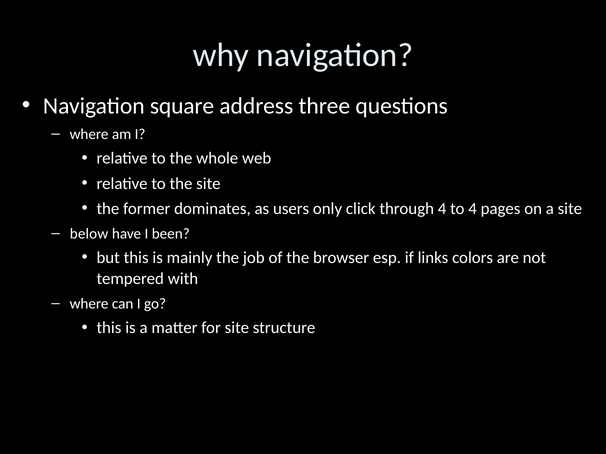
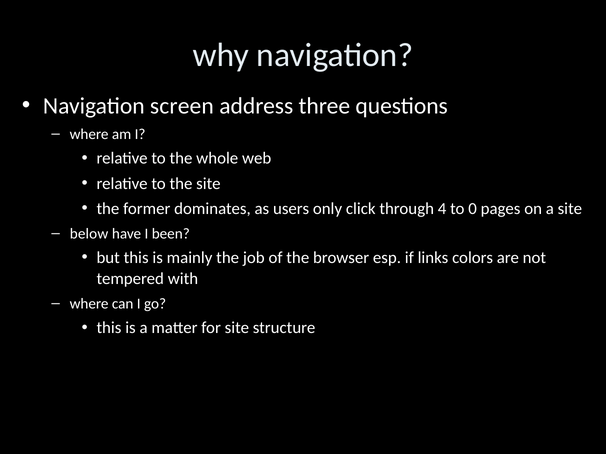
square: square -> screen (182, 106)
to 4: 4 -> 0 (473, 209)
